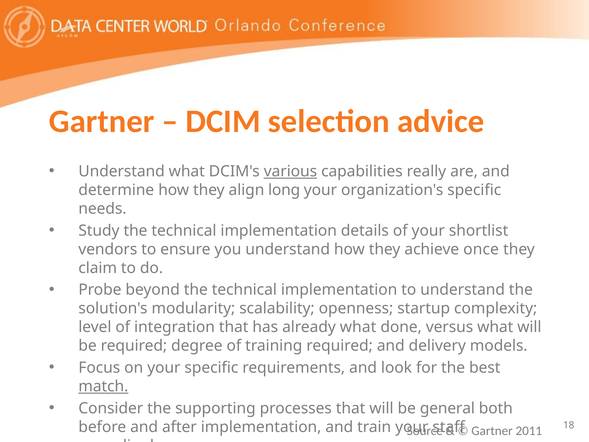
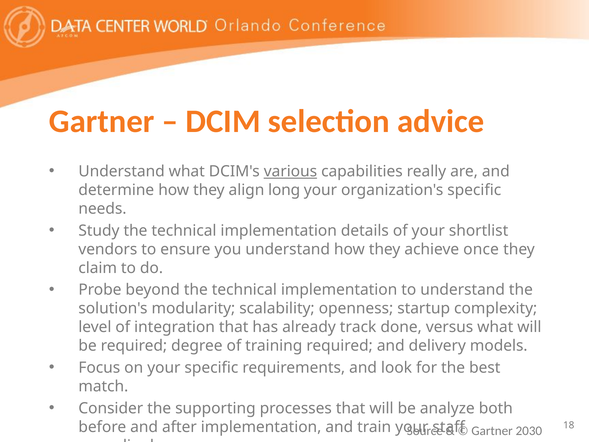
already what: what -> track (358, 327)
match underline: present -> none (103, 386)
general: general -> analyze (447, 408)
2011: 2011 -> 2030 (529, 431)
